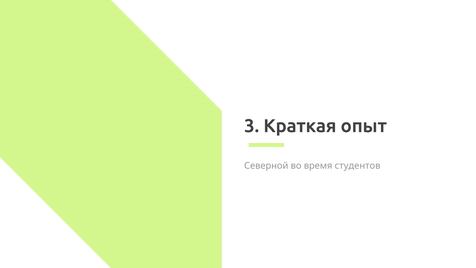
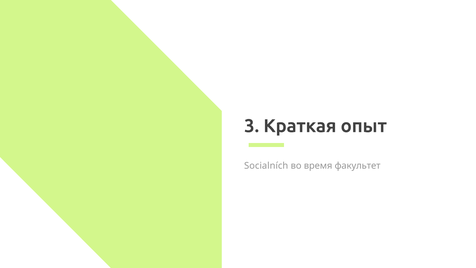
Северной: Северной -> Socialních (266, 165)
студентов: студентов -> факультет (358, 165)
